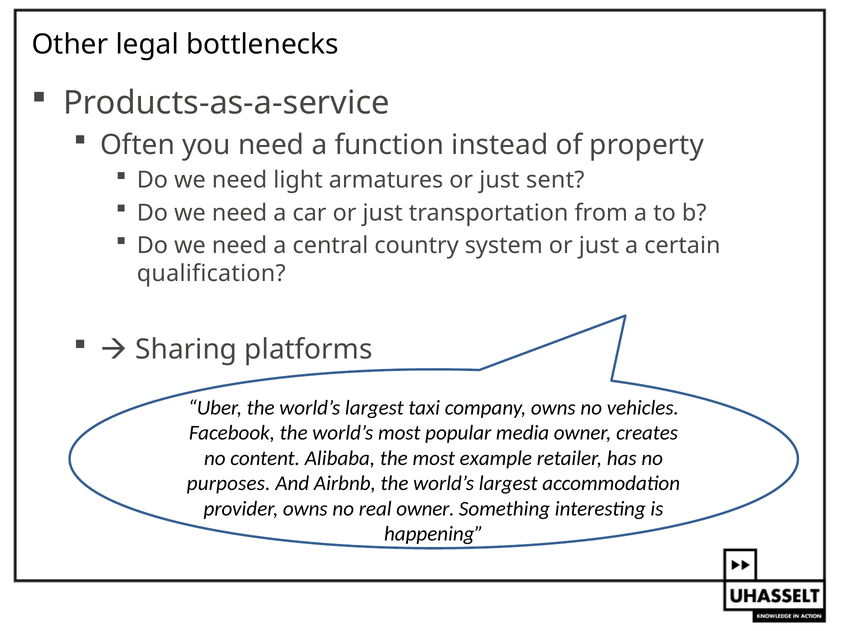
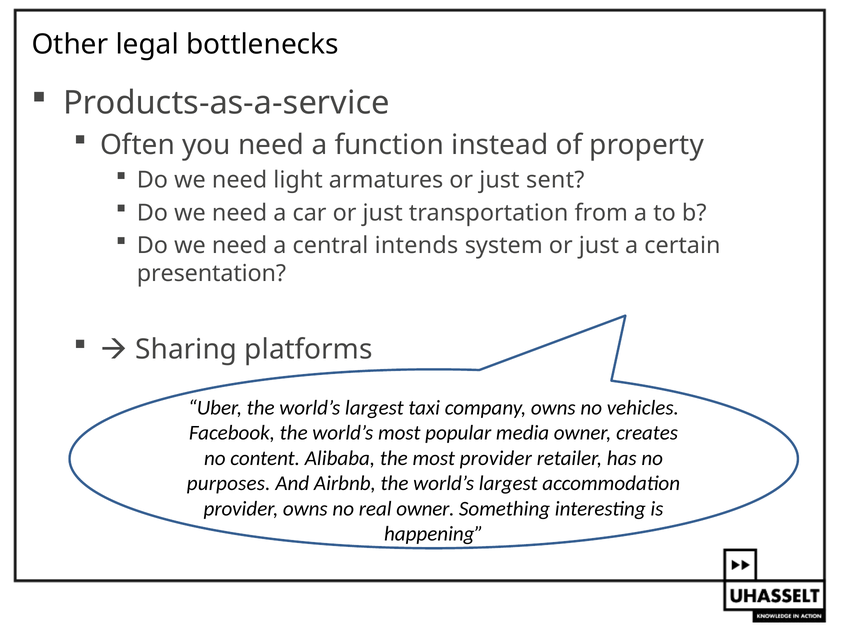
country: country -> intends (416, 246)
qualification: qualification -> presentation (211, 274)
most example: example -> provider (496, 459)
